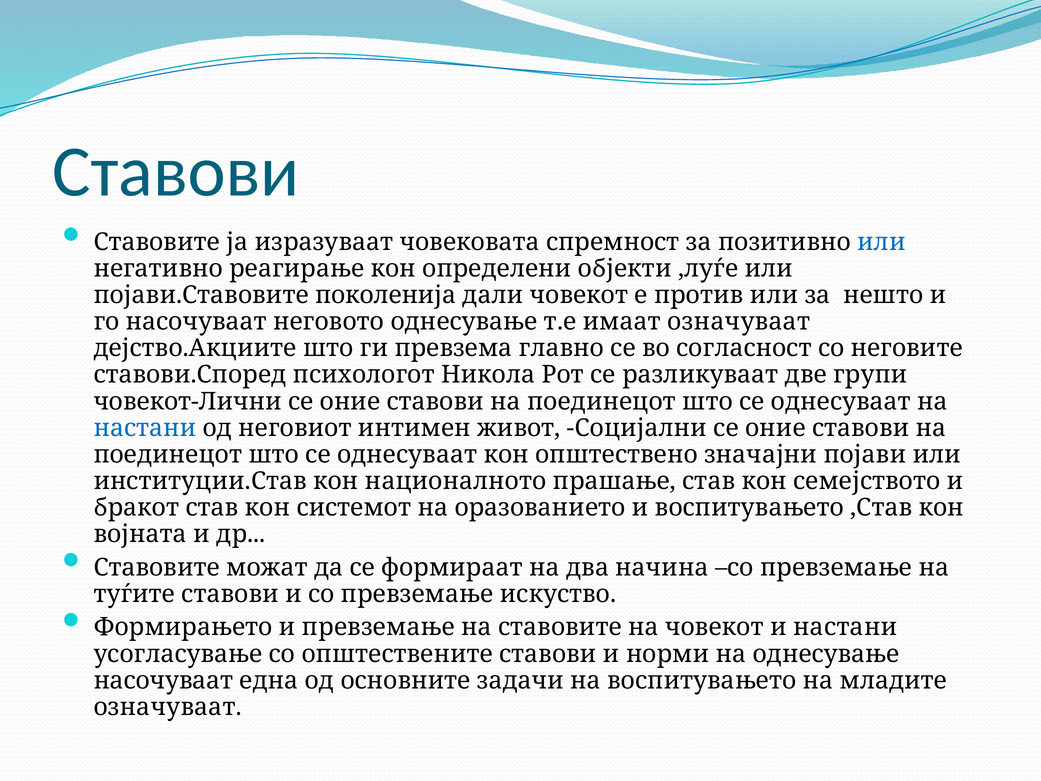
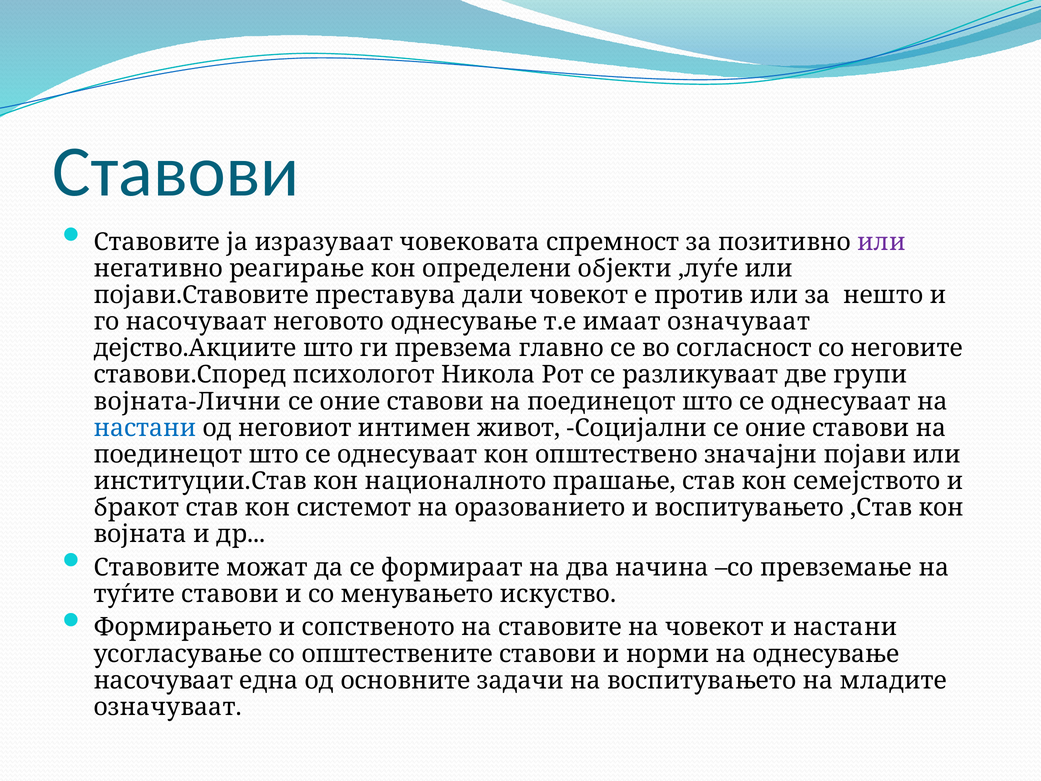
или colour: blue -> purple (882, 242)
поколенија: поколенија -> преставува (385, 295)
човекот-Лични: човекот-Лични -> војната-Лични (187, 401)
и со превземање: превземање -> менувањето (417, 594)
и превземање: превземање -> сопственото (378, 627)
